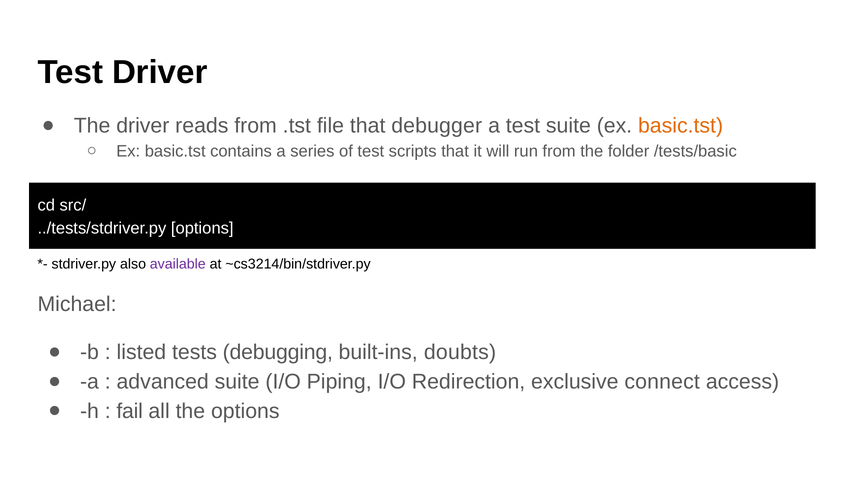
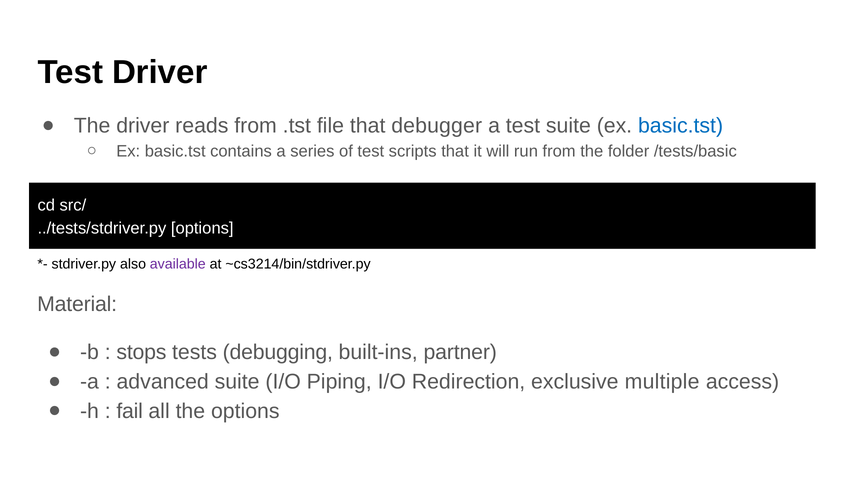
basic.tst colour: orange -> blue (681, 126)
Michael: Michael -> Material (77, 304)
listed: listed -> stops (141, 352)
doubts: doubts -> partner (460, 352)
connect: connect -> multiple (662, 381)
